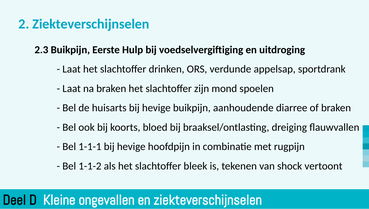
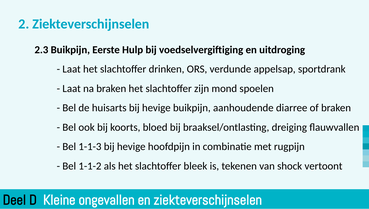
1-1-1: 1-1-1 -> 1-1-3 (90, 146)
